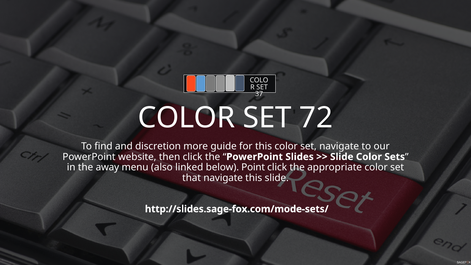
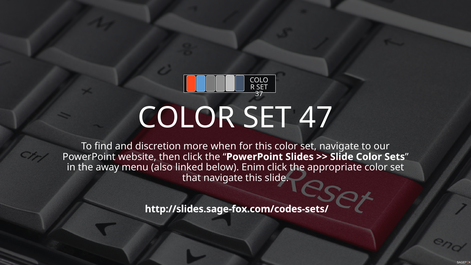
72: 72 -> 47 (316, 118)
guide: guide -> when (224, 146)
Point: Point -> Enim (253, 167)
http://slides.sage-fox.com/mode-sets/: http://slides.sage-fox.com/mode-sets/ -> http://slides.sage-fox.com/codes-sets/ (237, 209)
